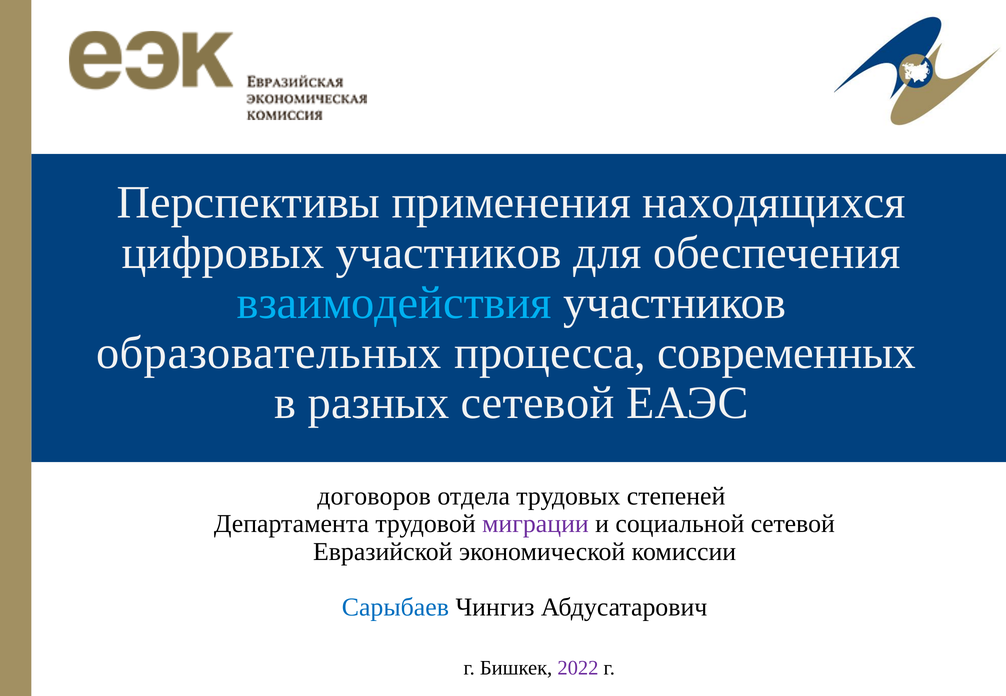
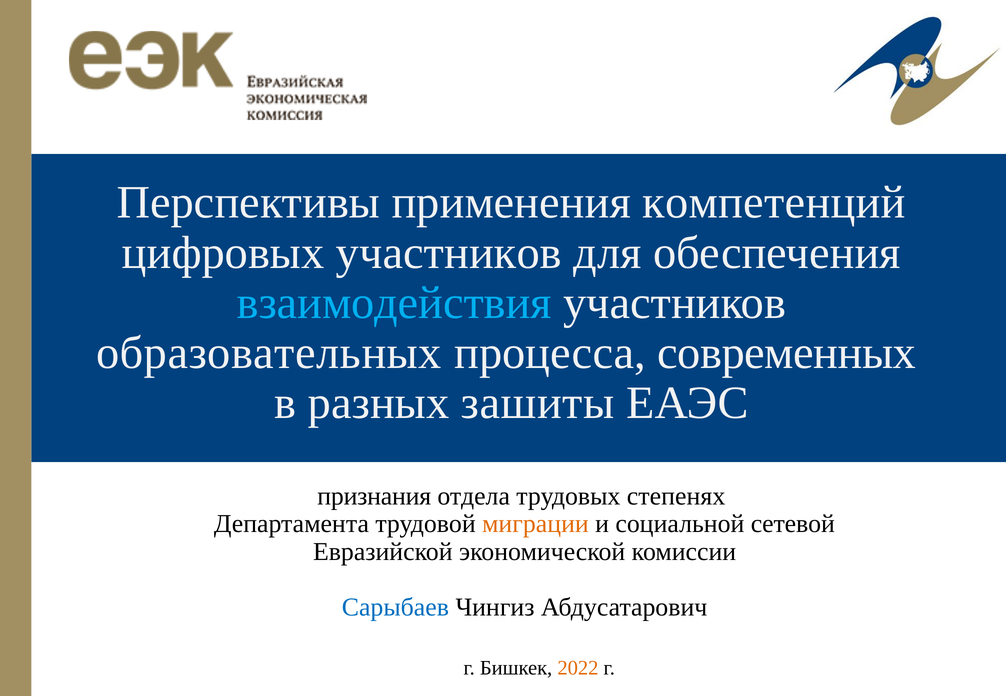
находящихся: находящихся -> компетенций (774, 203)
разных сетевой: сетевой -> зашиты (538, 403)
договоров: договоров -> признания (374, 496)
степеней: степеней -> степенях (676, 496)
миграции colour: purple -> orange (535, 524)
2022 colour: purple -> orange (578, 668)
